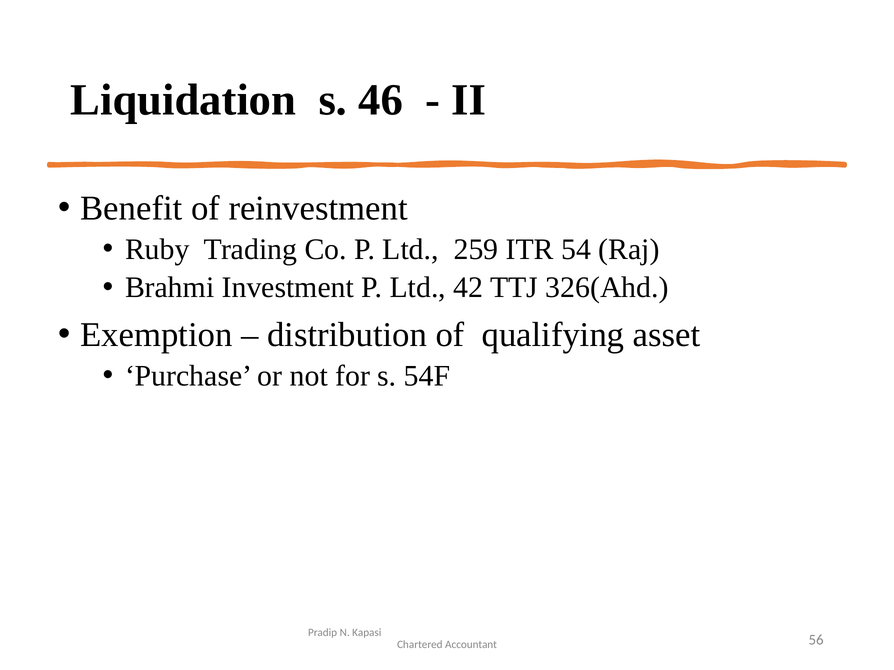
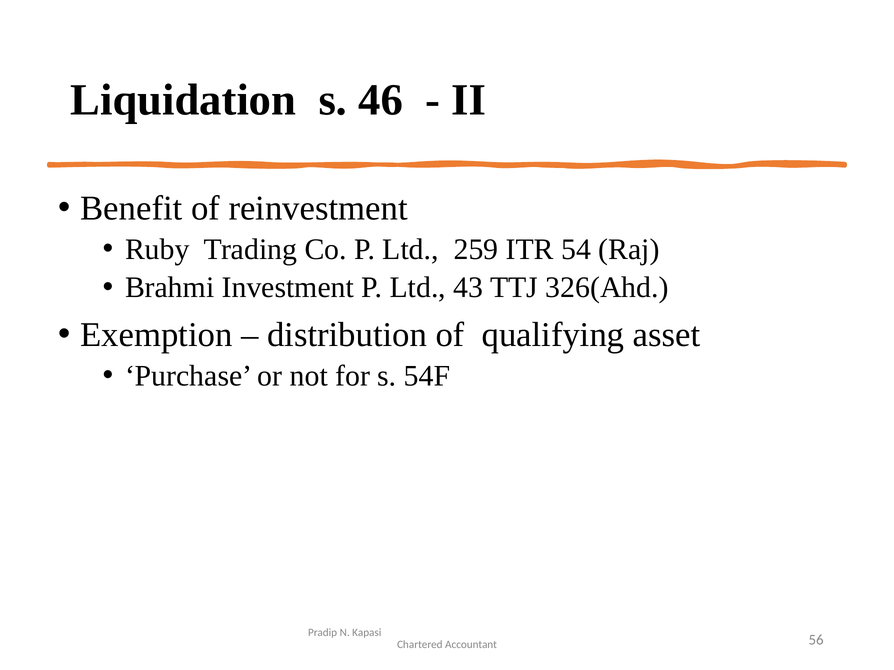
42: 42 -> 43 (468, 288)
